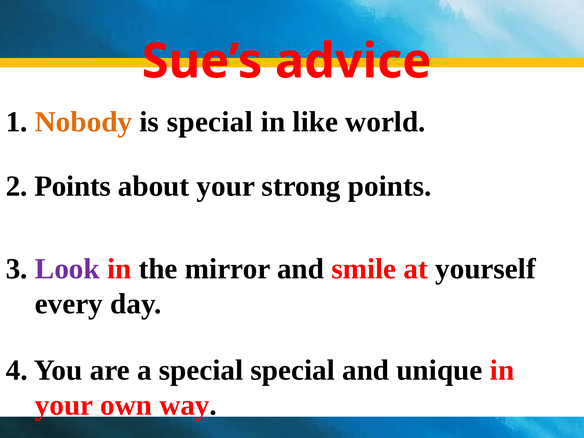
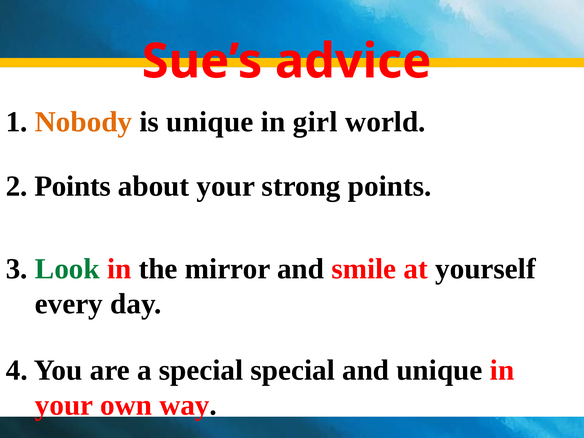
is special: special -> unique (210, 122)
like: like -> girl (315, 122)
Look colour: purple -> green (67, 269)
